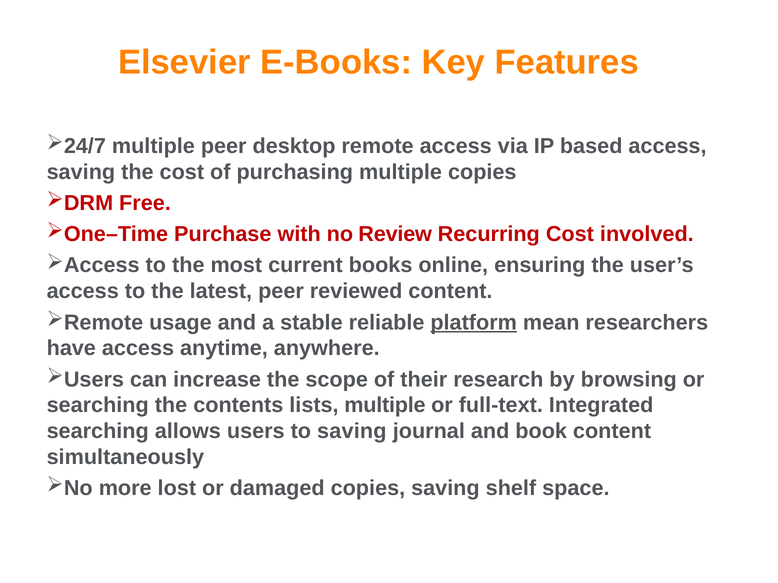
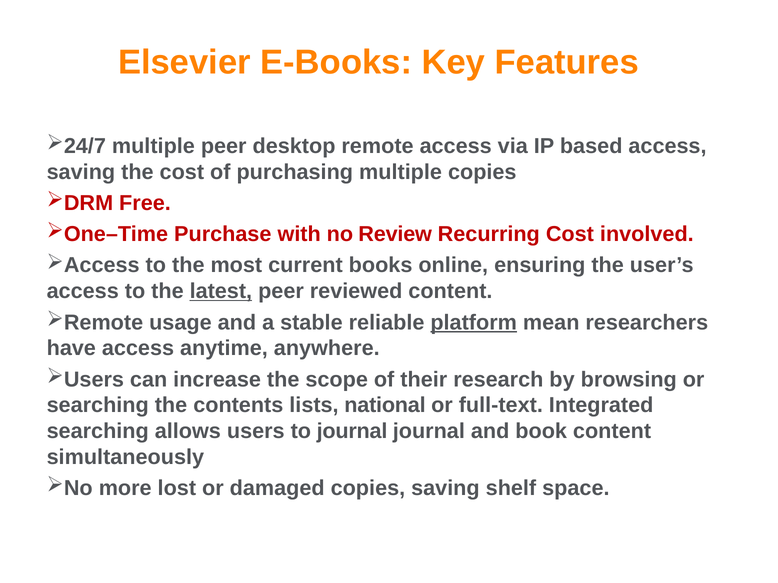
latest underline: none -> present (221, 292)
lists multiple: multiple -> national (385, 406)
to saving: saving -> journal (352, 432)
